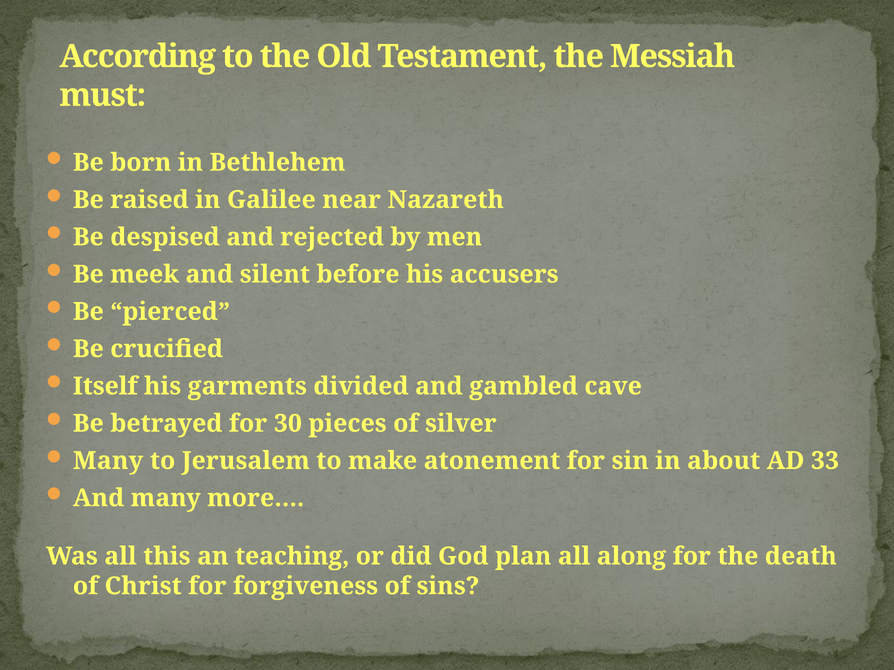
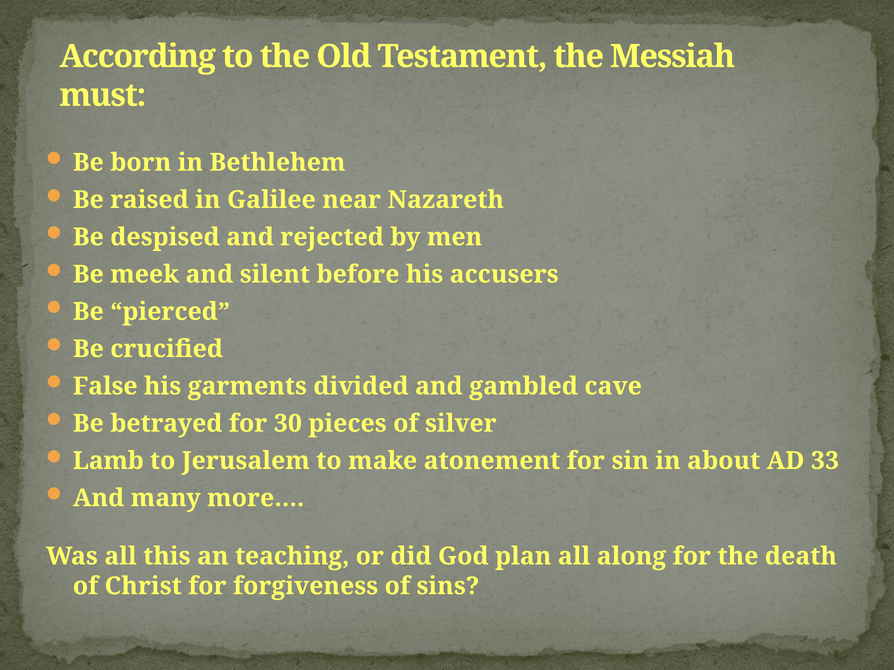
Itself: Itself -> False (105, 386)
Many: Many -> Lamb (108, 461)
